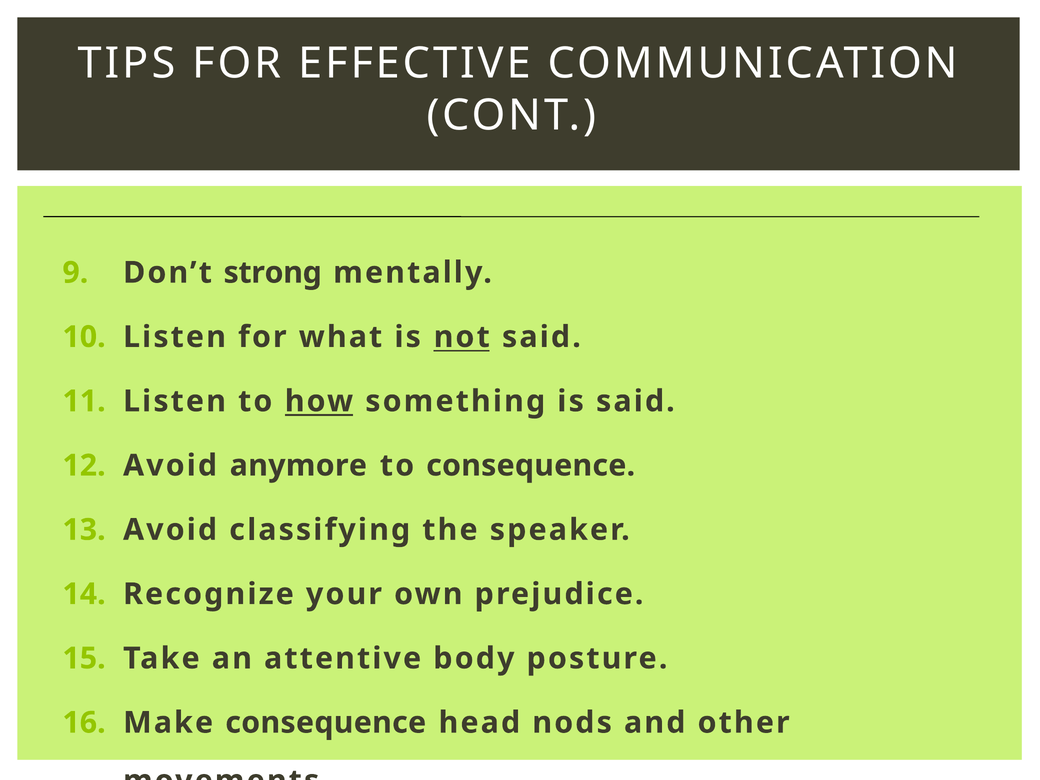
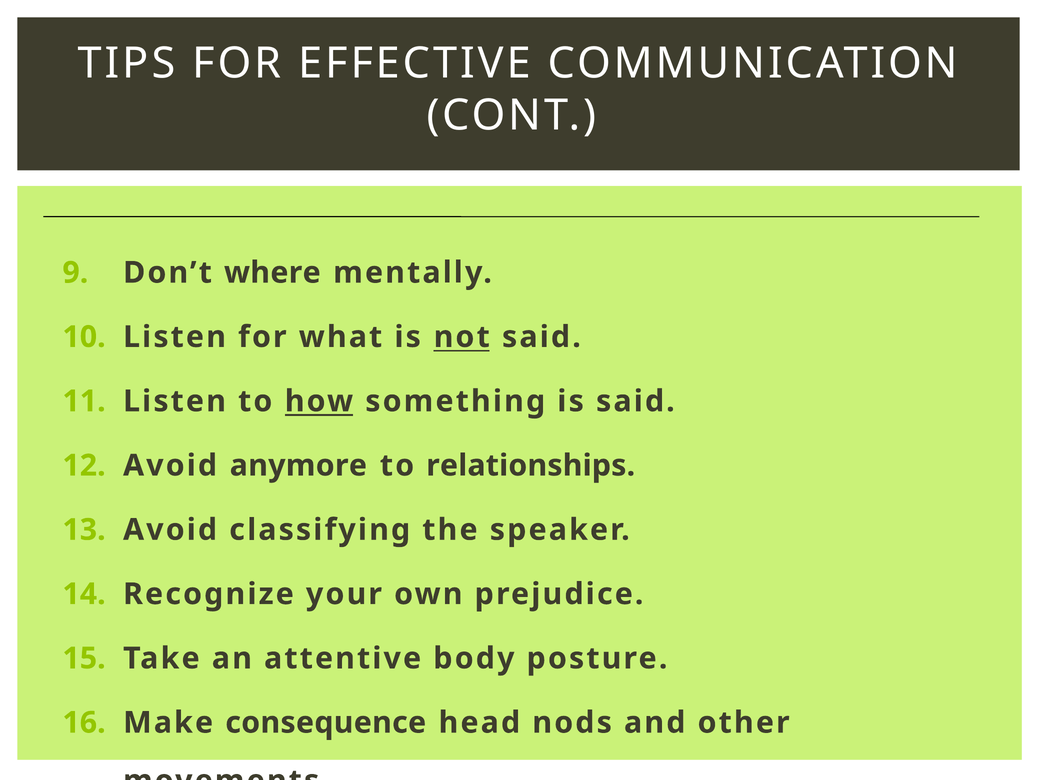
strong: strong -> where (272, 273)
to consequence: consequence -> relationships (531, 466)
